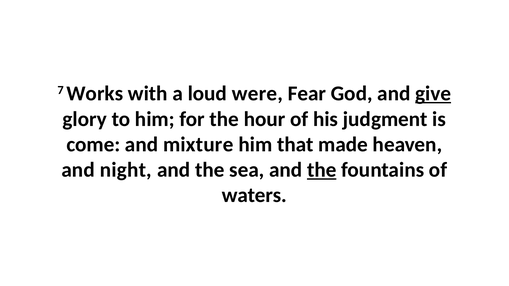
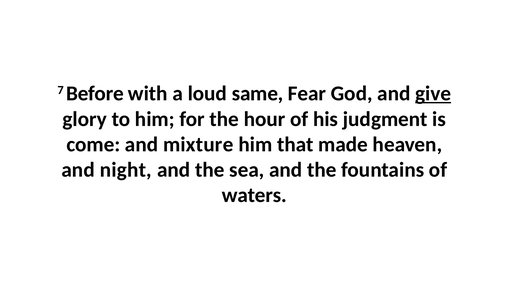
Works: Works -> Before (95, 94)
were: were -> same (258, 94)
the underline: present -> none (322, 170)
